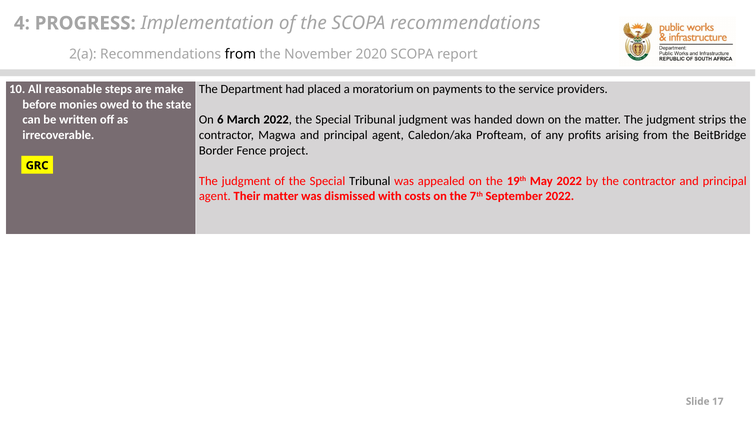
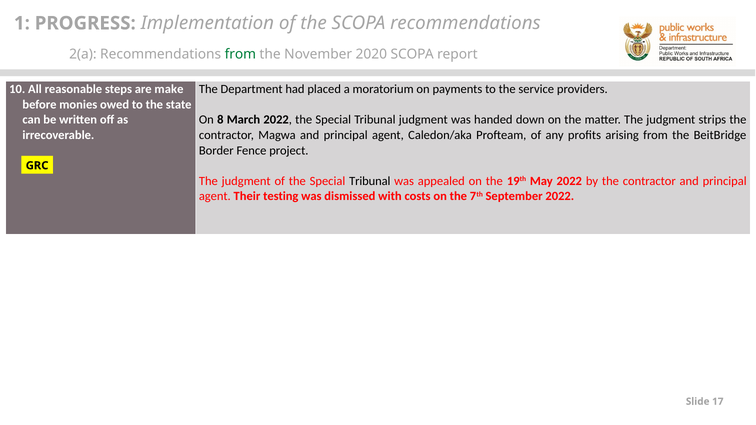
4: 4 -> 1 (22, 23)
from colour: black -> green (240, 54)
6: 6 -> 8 (220, 120)
Their matter: matter -> testing (281, 196)
